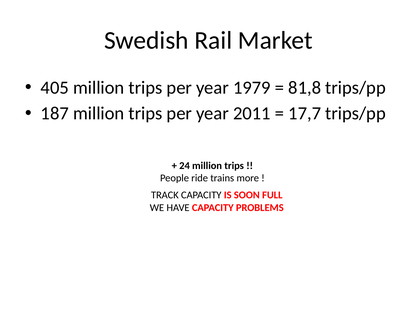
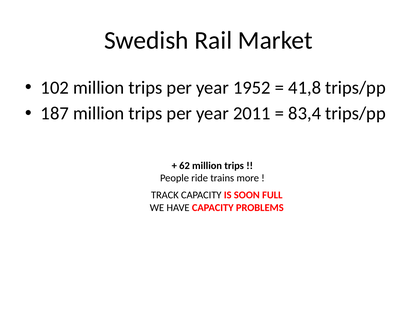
405: 405 -> 102 (55, 87)
1979: 1979 -> 1952 (252, 87)
81,8: 81,8 -> 41,8 (305, 87)
17,7: 17,7 -> 83,4 (305, 113)
24: 24 -> 62 (185, 166)
